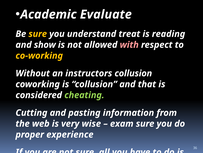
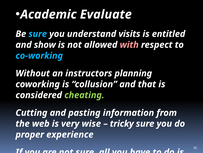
sure colour: yellow -> light blue (38, 34)
treat: treat -> visits (129, 34)
reading: reading -> entitled (169, 34)
co-working colour: yellow -> light blue (39, 55)
instructors collusion: collusion -> planning (133, 73)
exam: exam -> tricky (122, 123)
